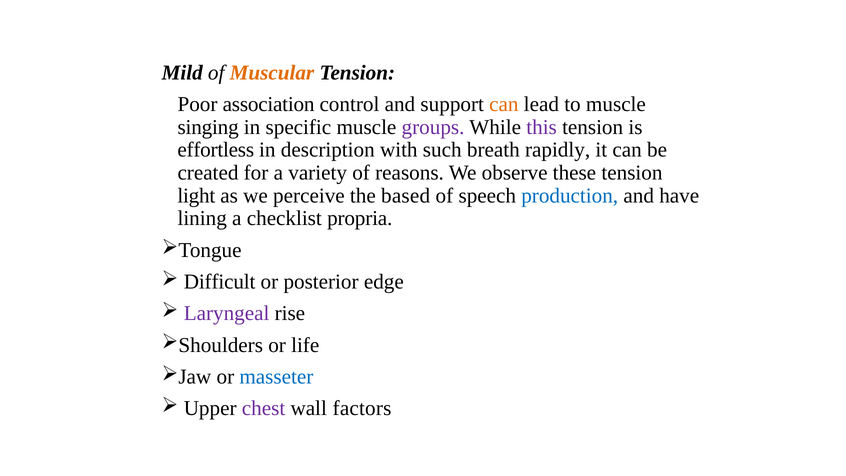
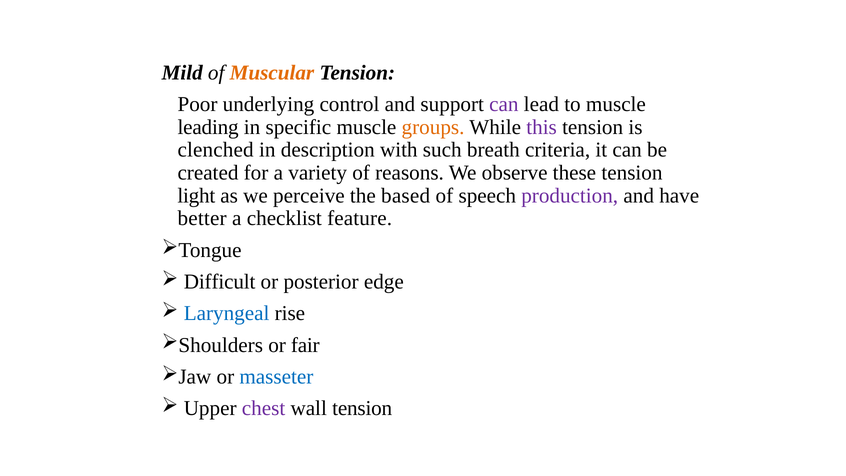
association: association -> underlying (268, 104)
can colour: orange -> purple (504, 104)
singing: singing -> leading (208, 127)
groups colour: purple -> orange (433, 127)
effortless: effortless -> clenched (216, 150)
rapidly: rapidly -> criteria (558, 150)
production colour: blue -> purple (570, 196)
lining: lining -> better (202, 218)
propria: propria -> feature (360, 218)
Laryngeal colour: purple -> blue (227, 313)
life: life -> fair (305, 345)
wall factors: factors -> tension (362, 408)
